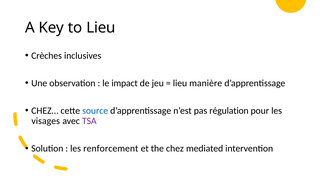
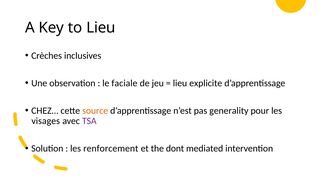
impact: impact -> faciale (124, 83)
manière: manière -> explicite (206, 83)
source colour: blue -> orange (95, 111)
régulation: régulation -> generality (229, 111)
chez: chez -> dont (175, 149)
